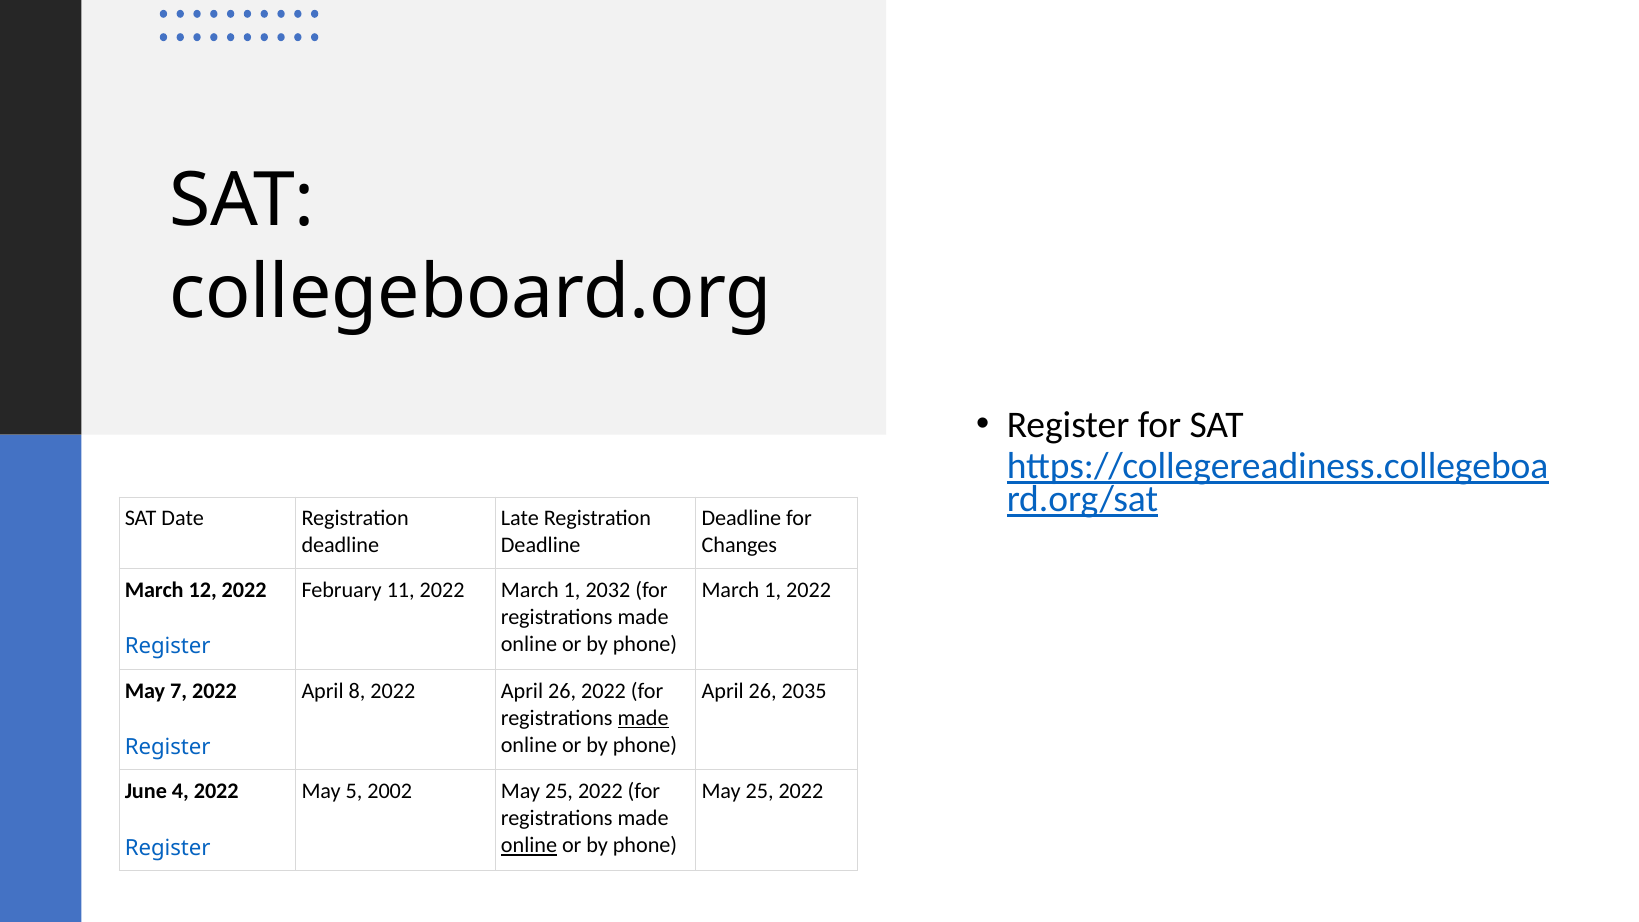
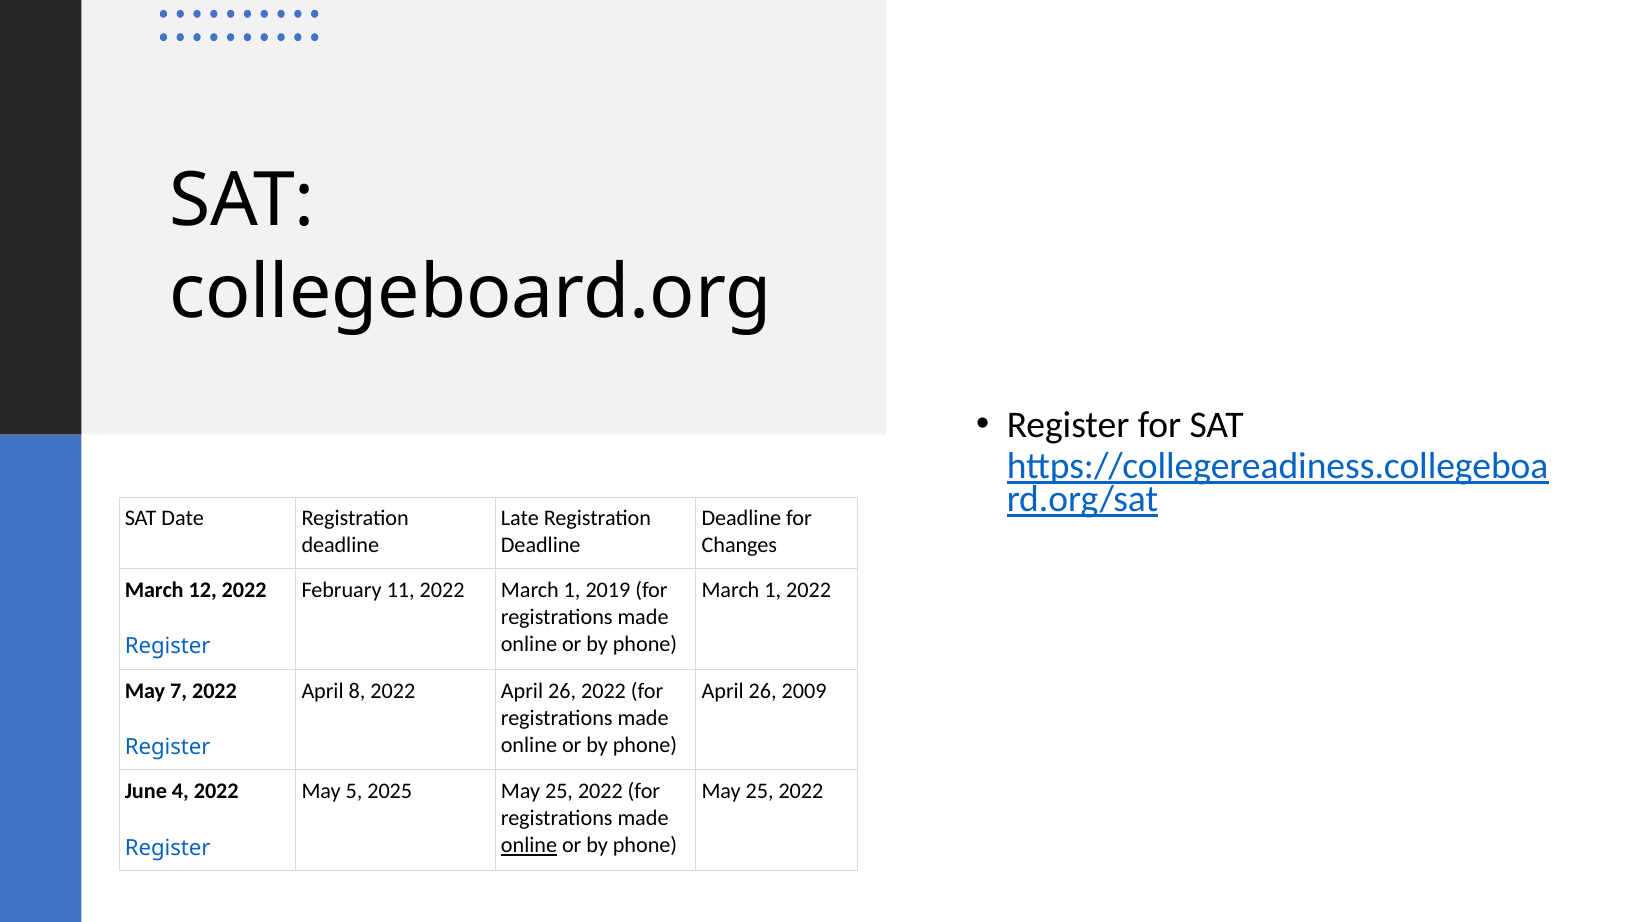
2032: 2032 -> 2019 (608, 590)
2035: 2035 -> 2009 (804, 691)
made underline: present -> none (643, 718)
2002: 2002 -> 2025 (390, 791)
